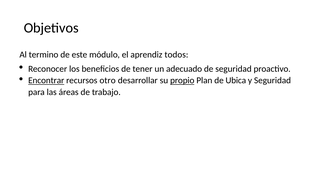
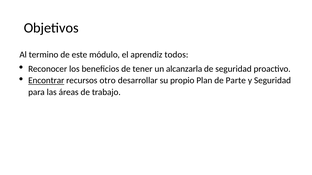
adecuado: adecuado -> alcanzarla (184, 69)
propio underline: present -> none (182, 81)
Ubica: Ubica -> Parte (236, 81)
